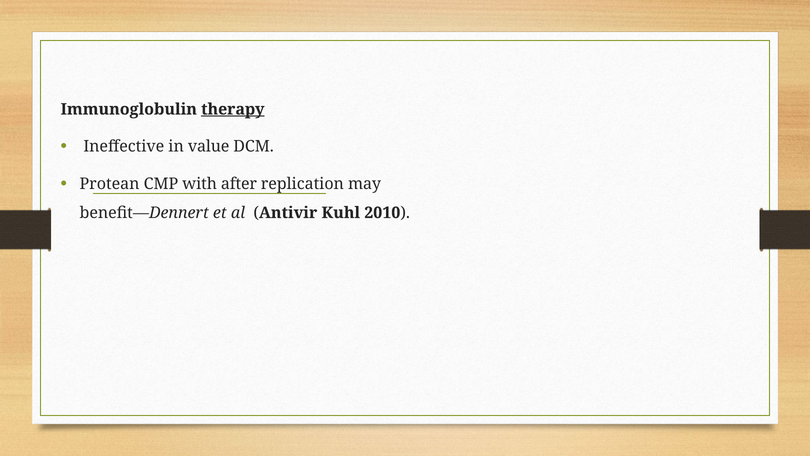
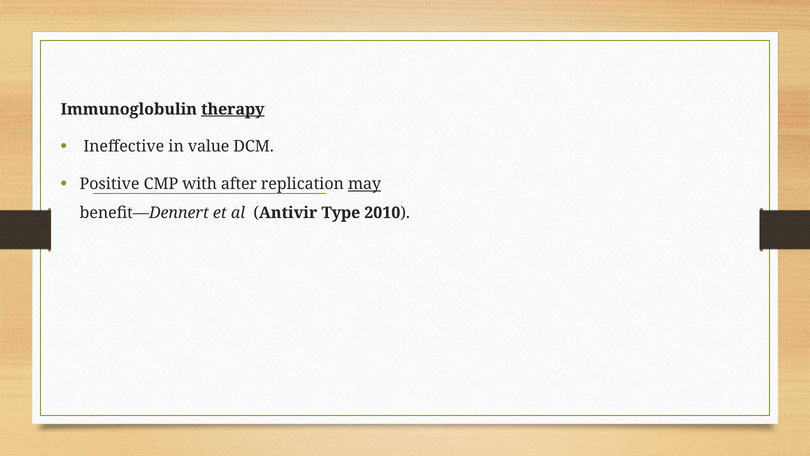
Protean: Protean -> Positive (110, 184)
may underline: none -> present (365, 184)
Kuhl: Kuhl -> Type (341, 213)
